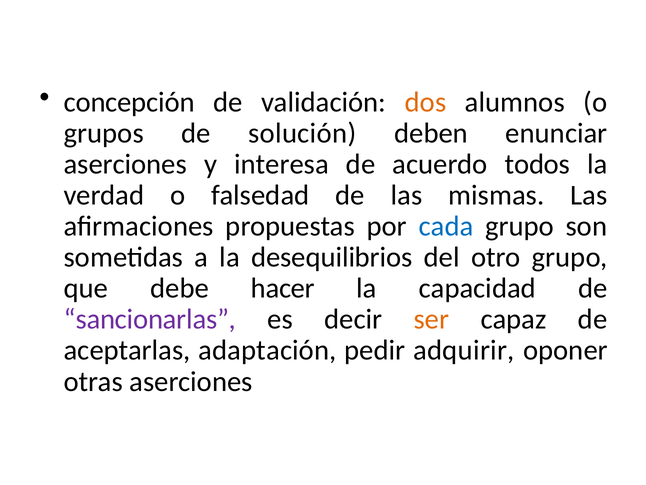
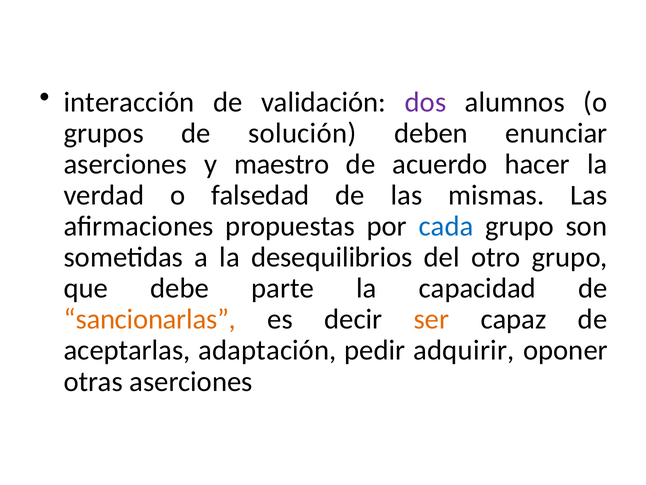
concepción: concepción -> interacción (129, 102)
dos colour: orange -> purple (426, 102)
interesa: interesa -> maestro (282, 164)
todos: todos -> hacer (537, 164)
hacer: hacer -> parte (283, 288)
sancionarlas colour: purple -> orange (150, 319)
